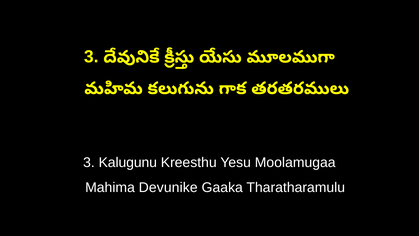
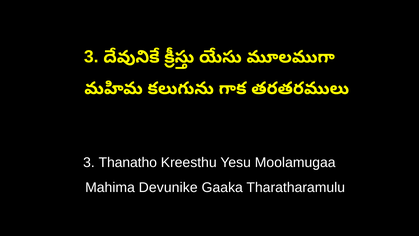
Kalugunu: Kalugunu -> Thanatho (128, 162)
